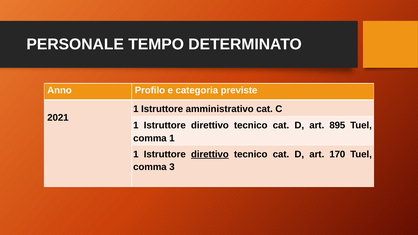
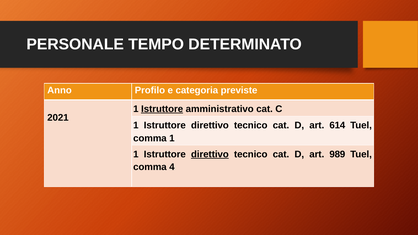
Istruttore underline: none -> present (162, 109)
895: 895 -> 614 (337, 125)
170: 170 -> 989 (337, 154)
3: 3 -> 4 (172, 167)
